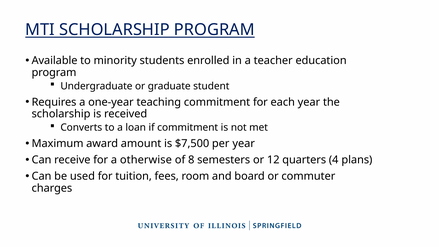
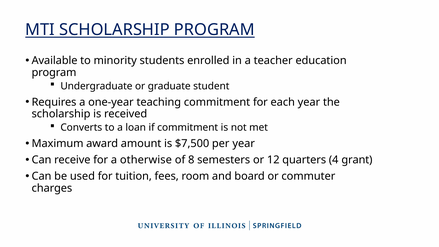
plans: plans -> grant (357, 160)
